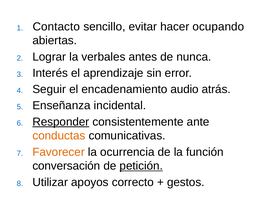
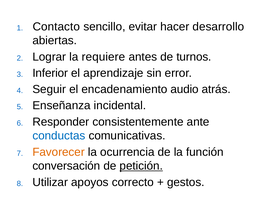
ocupando: ocupando -> desarrollo (218, 27)
verbales: verbales -> requiere (103, 57)
nunca: nunca -> turnos (194, 57)
Interés: Interés -> Inferior (50, 73)
Responder underline: present -> none (61, 122)
conductas colour: orange -> blue (59, 136)
